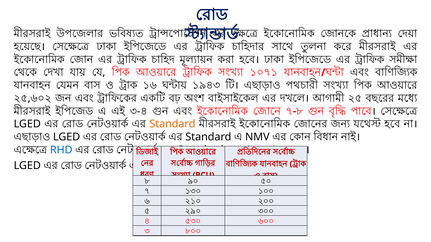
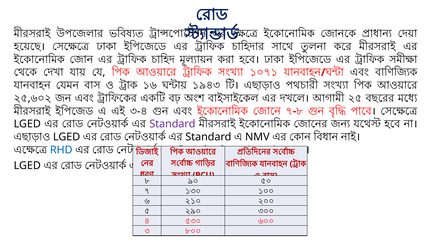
Standard colour: orange -> purple (172, 124)
